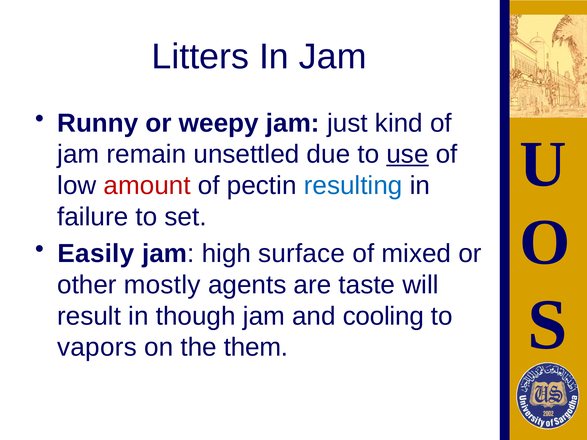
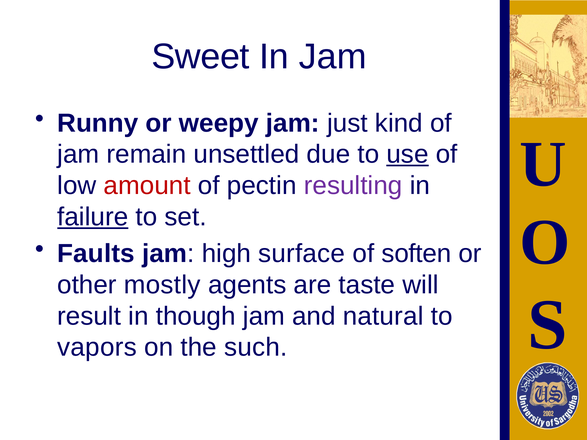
Litters: Litters -> Sweet (200, 57)
resulting colour: blue -> purple (353, 186)
failure underline: none -> present (93, 217)
Easily: Easily -> Faults (96, 254)
mixed: mixed -> soften (416, 254)
cooling: cooling -> natural (383, 316)
them: them -> such (256, 348)
